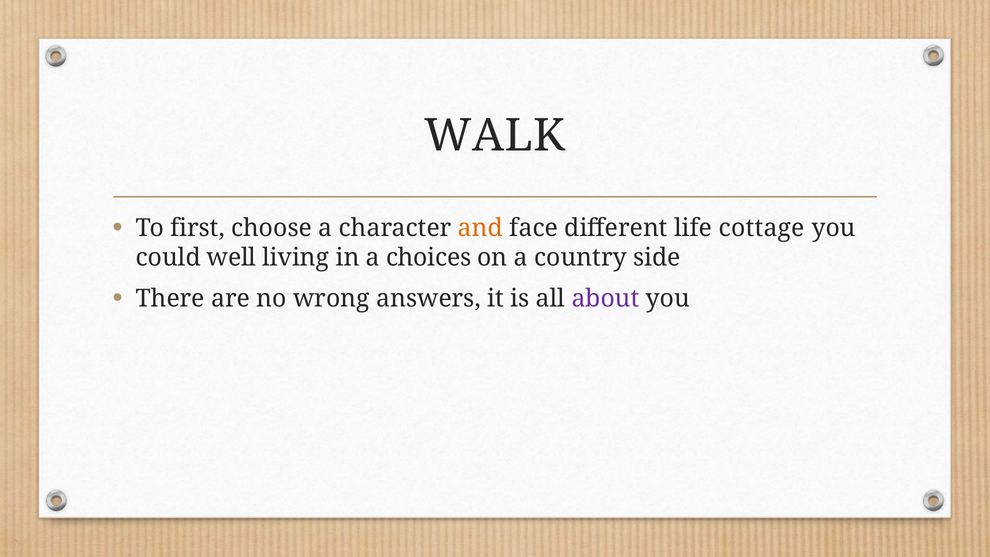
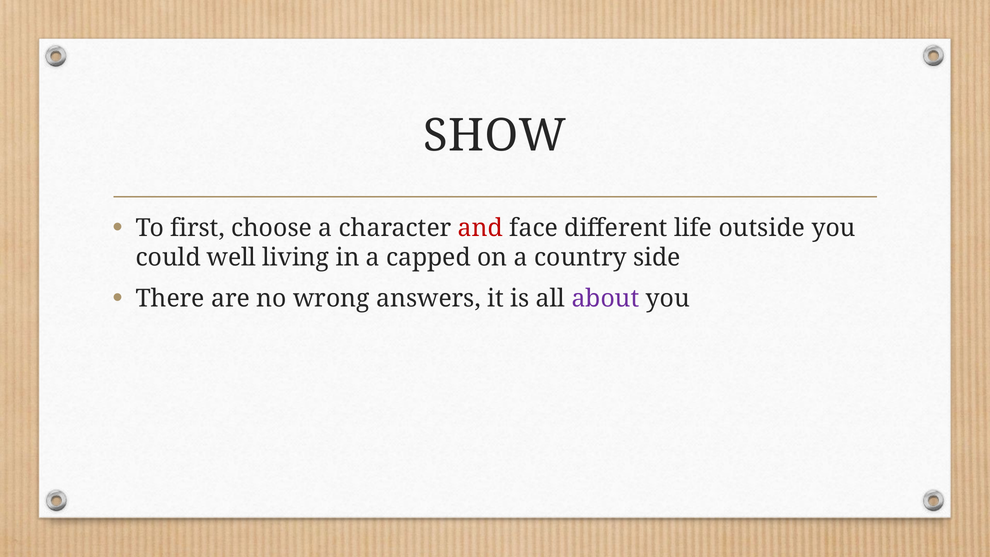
WALK: WALK -> SHOW (495, 136)
and colour: orange -> red (480, 228)
cottage: cottage -> outside (762, 228)
choices: choices -> capped (429, 258)
